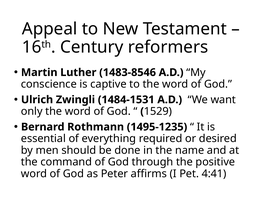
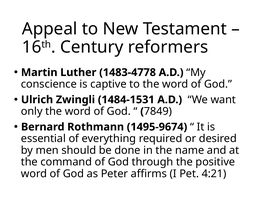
1483-8546: 1483-8546 -> 1483-4778 (128, 73)
1529: 1529 -> 7849 (158, 111)
1495-1235: 1495-1235 -> 1495-9674 (157, 127)
4:41: 4:41 -> 4:21 (214, 174)
